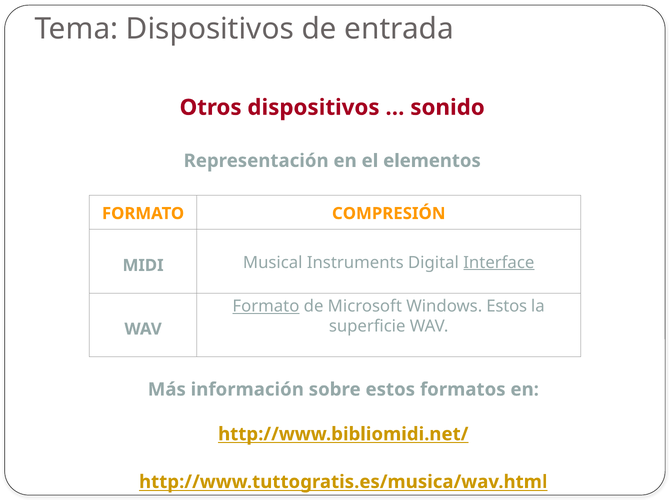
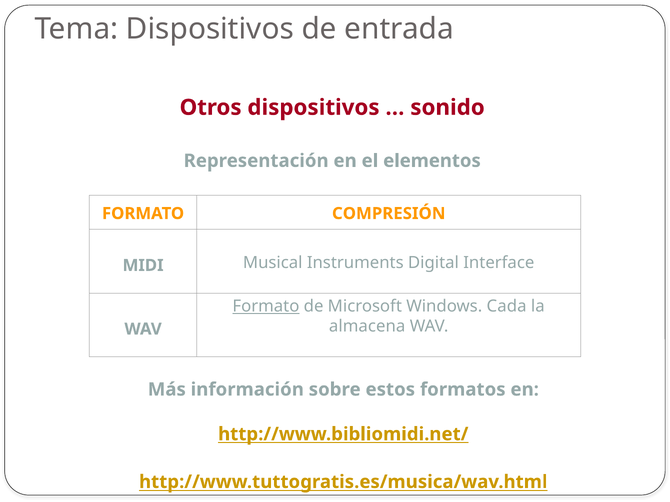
Interface underline: present -> none (499, 263)
Windows Estos: Estos -> Cada (507, 306)
superficie: superficie -> almacena (367, 327)
